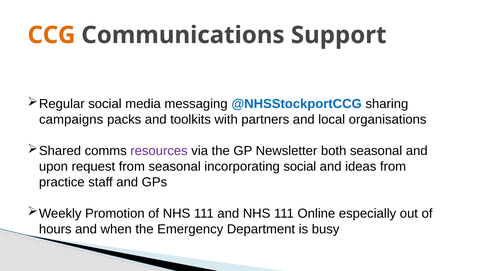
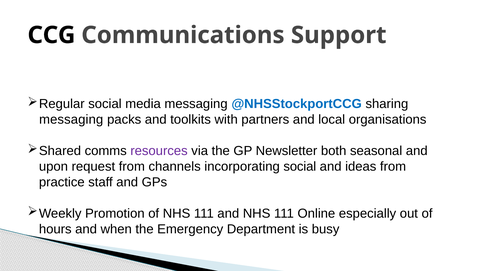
CCG colour: orange -> black (51, 35)
campaigns: campaigns -> messaging (71, 120)
from seasonal: seasonal -> channels (175, 167)
